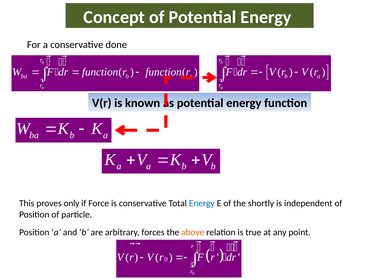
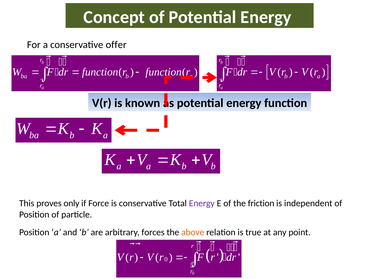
done: done -> offer (116, 45)
Energy colour: blue -> purple (202, 203)
shortly: shortly -> friction (261, 203)
